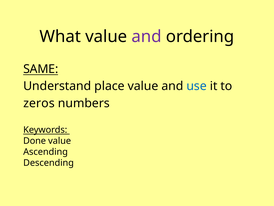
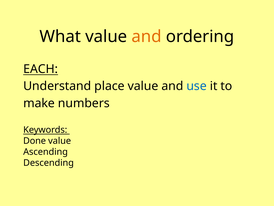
and colour: purple -> orange (147, 37)
SAME: SAME -> EACH (41, 69)
zeros: zeros -> make (39, 103)
